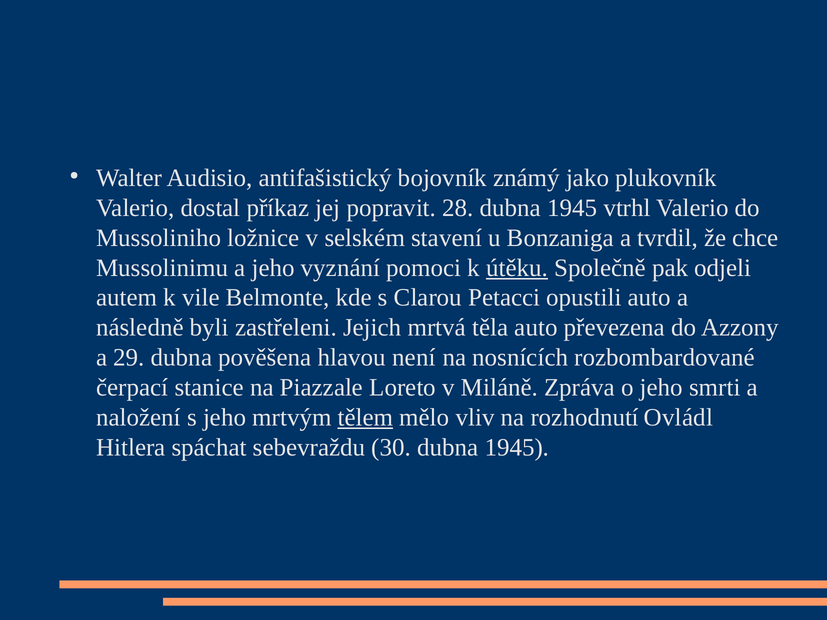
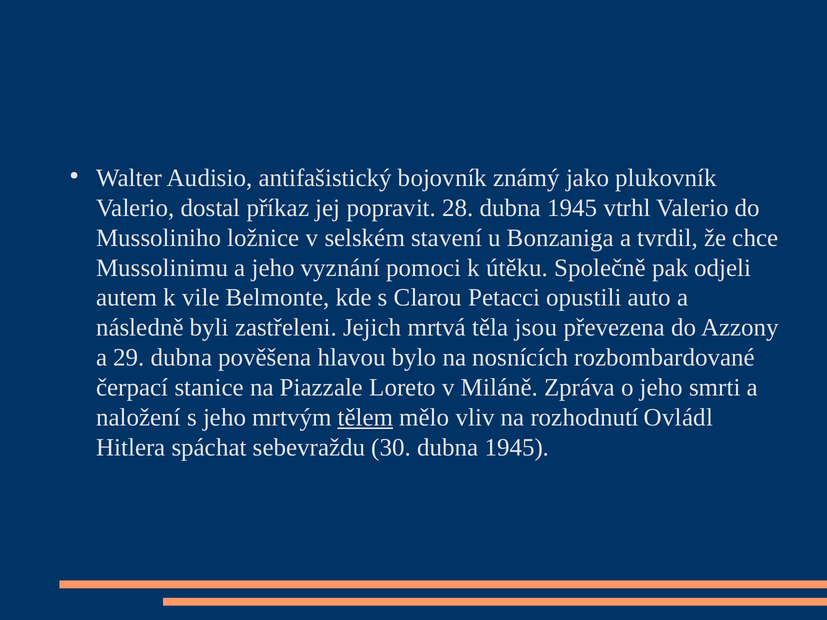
útěku underline: present -> none (517, 268)
těla auto: auto -> jsou (536, 328)
není: není -> bylo (414, 358)
